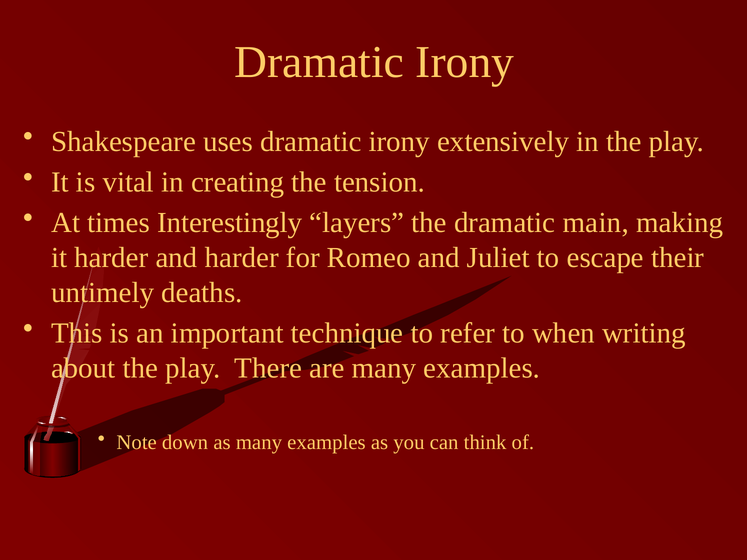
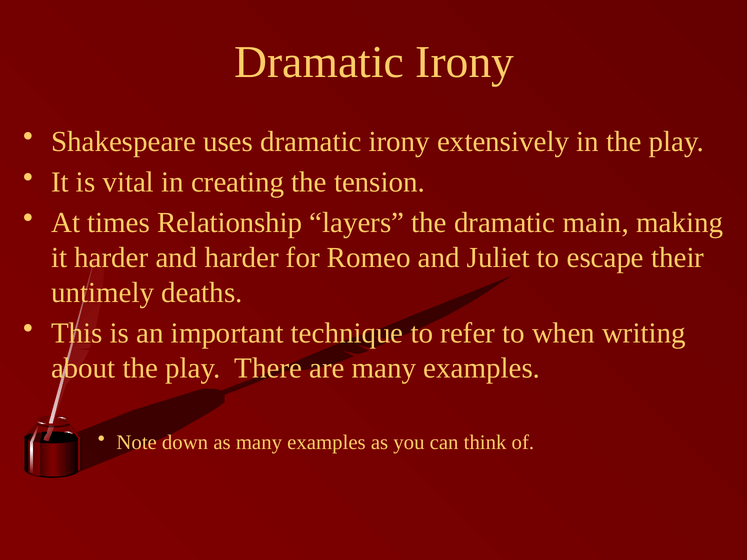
Interestingly: Interestingly -> Relationship (230, 223)
